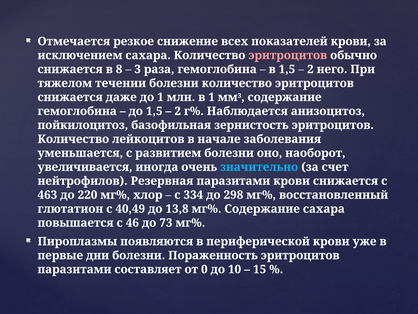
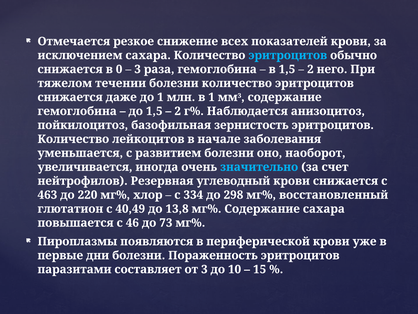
эритроцитов colour: pink -> light blue (288, 55)
8: 8 -> 0 (119, 69)
Резервная паразитами: паразитами -> углеводный (233, 181)
от 0: 0 -> 3 (204, 269)
